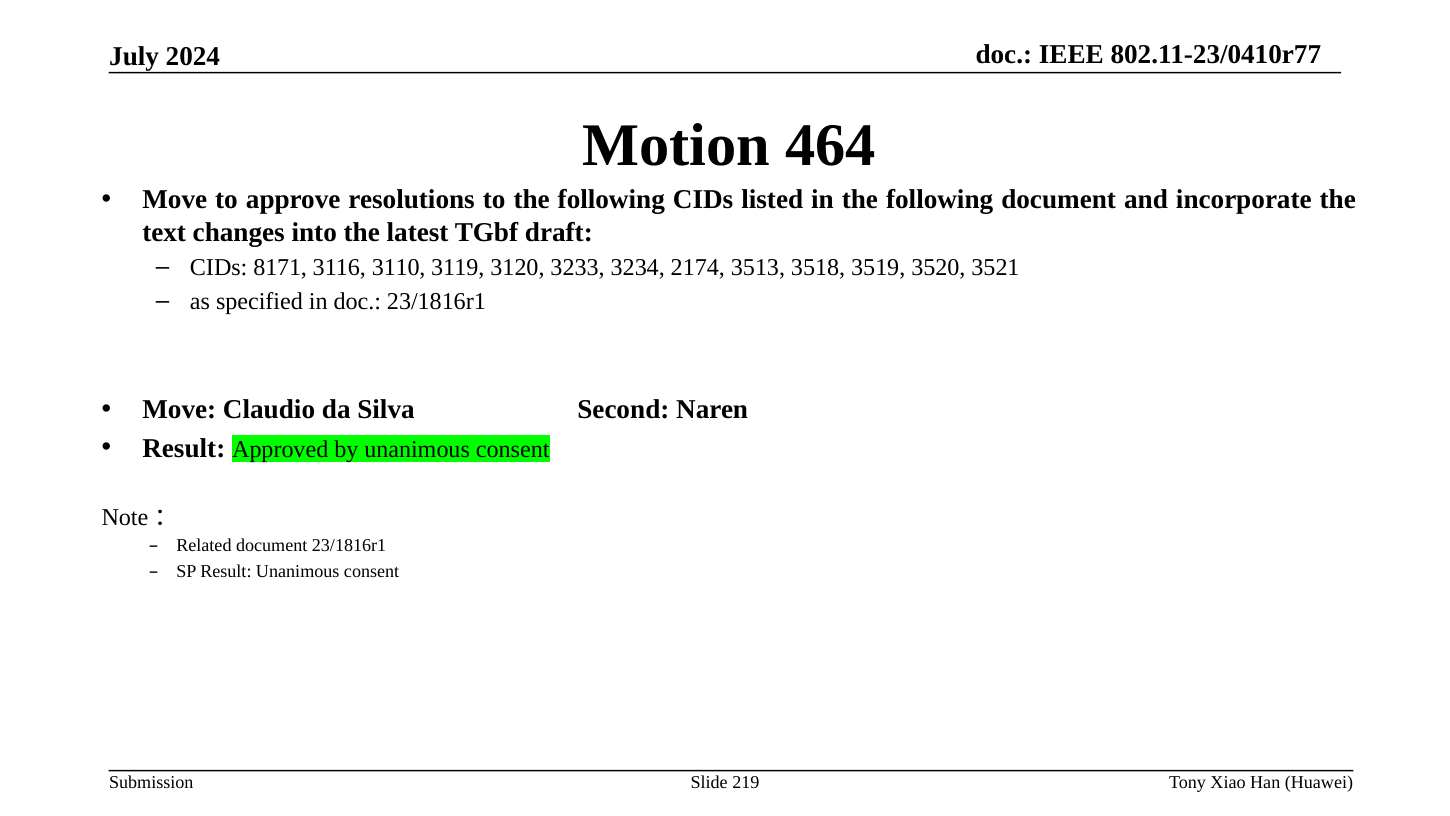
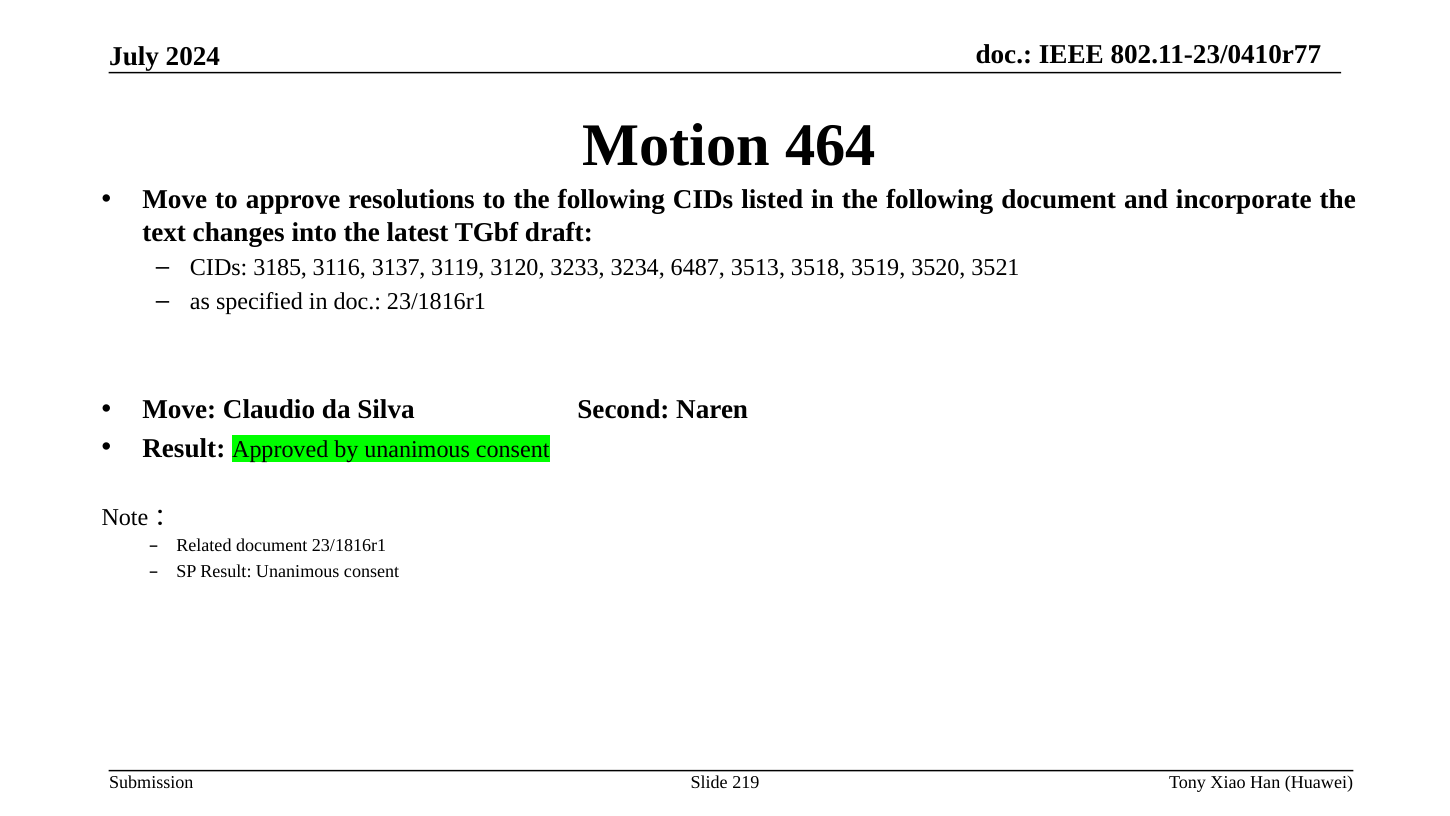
8171: 8171 -> 3185 (280, 268)
3110: 3110 -> 3137 (399, 268)
2174: 2174 -> 6487 (698, 268)
